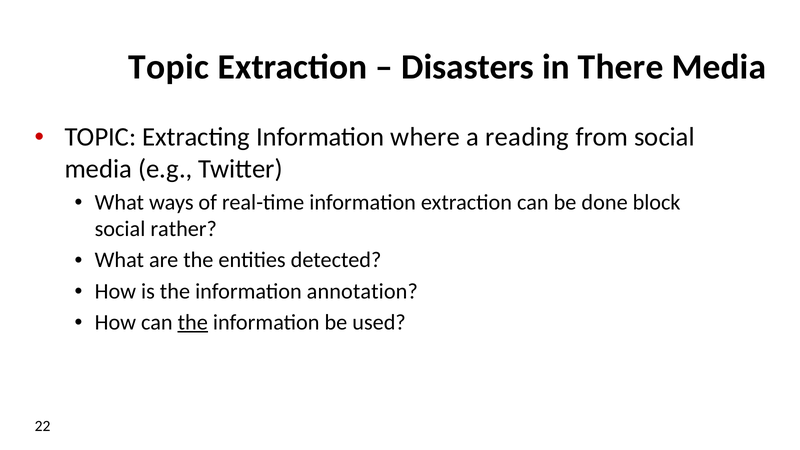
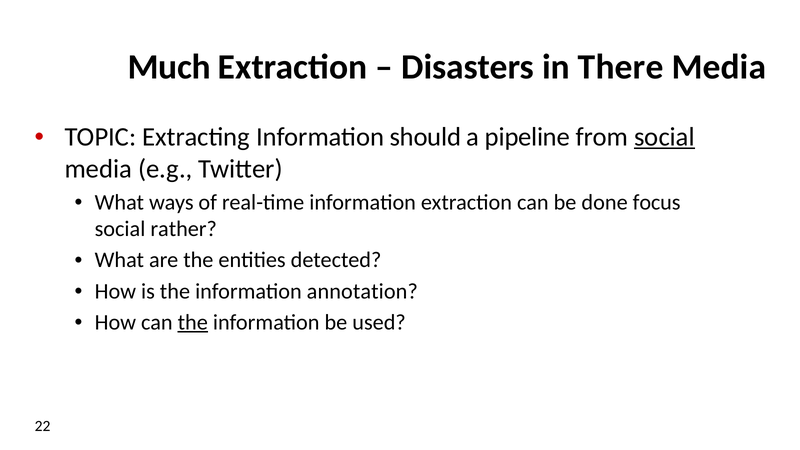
Topic: Topic -> Much (169, 67)
where: where -> should (425, 137)
reading: reading -> pipeline (527, 137)
social underline: none -> present (664, 137)
block: block -> focus (657, 202)
